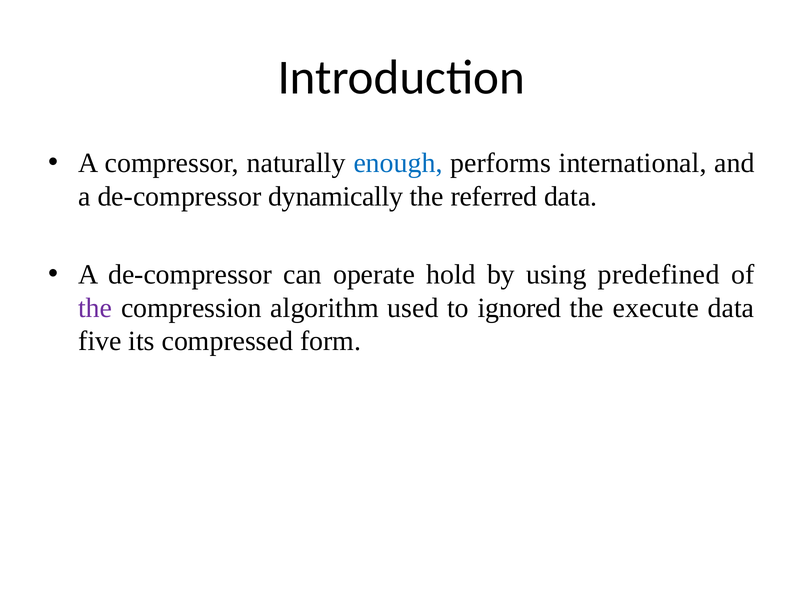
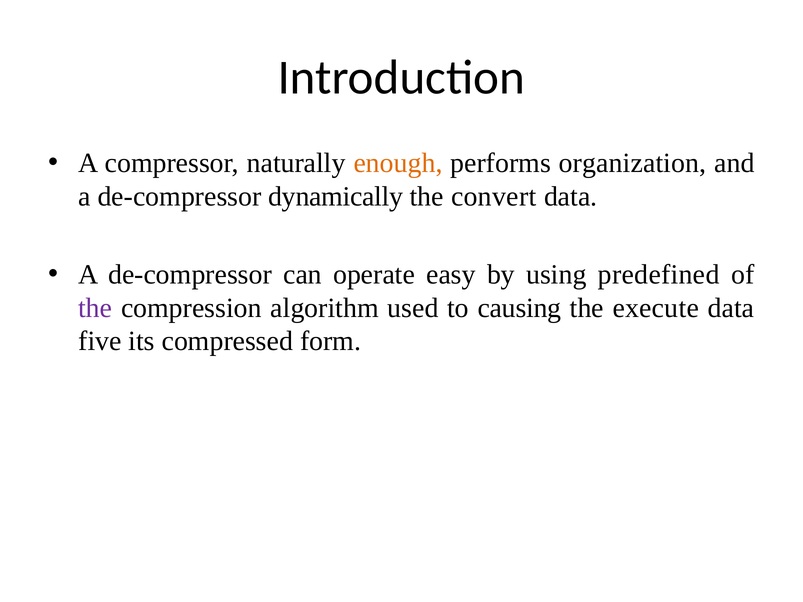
enough colour: blue -> orange (398, 163)
international: international -> organization (633, 163)
referred: referred -> convert (494, 197)
hold: hold -> easy (451, 275)
ignored: ignored -> causing (520, 308)
